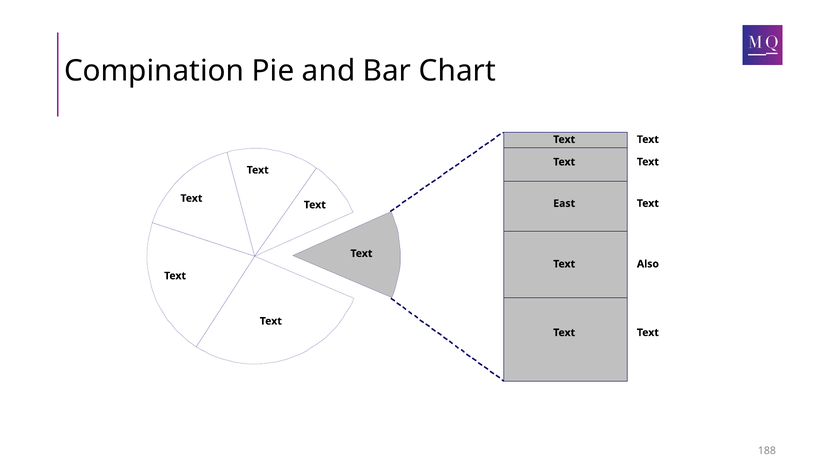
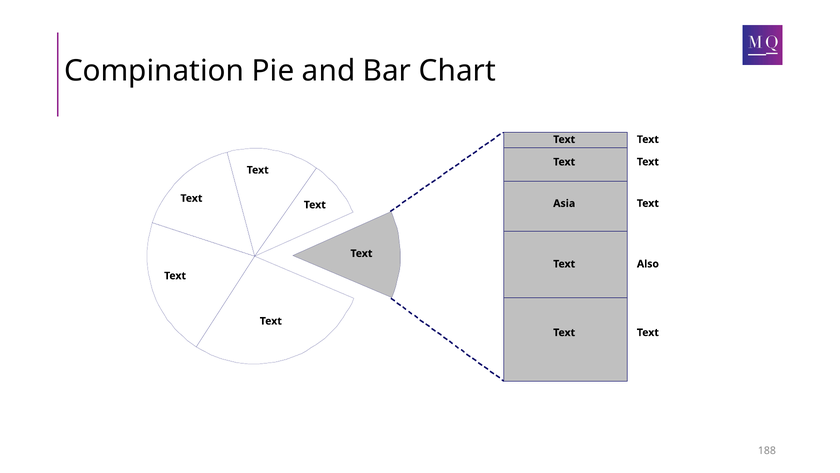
East: East -> Asia (564, 203)
